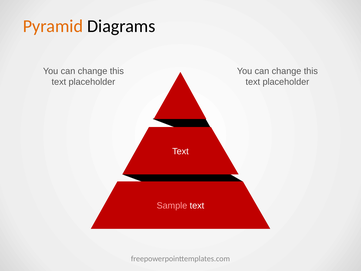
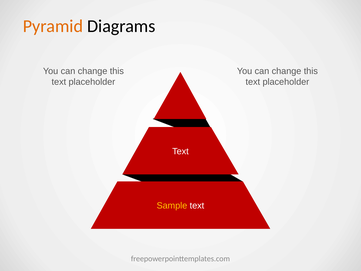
Sample colour: pink -> yellow (172, 206)
